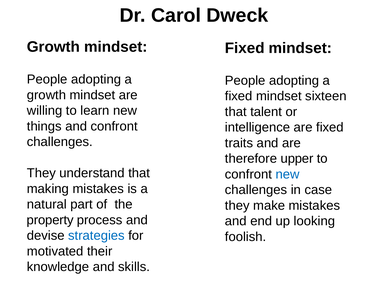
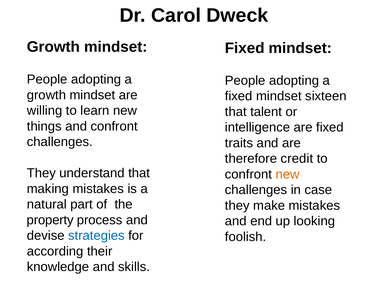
upper: upper -> credit (297, 159)
new colour: blue -> orange (288, 174)
motivated: motivated -> according (55, 251)
